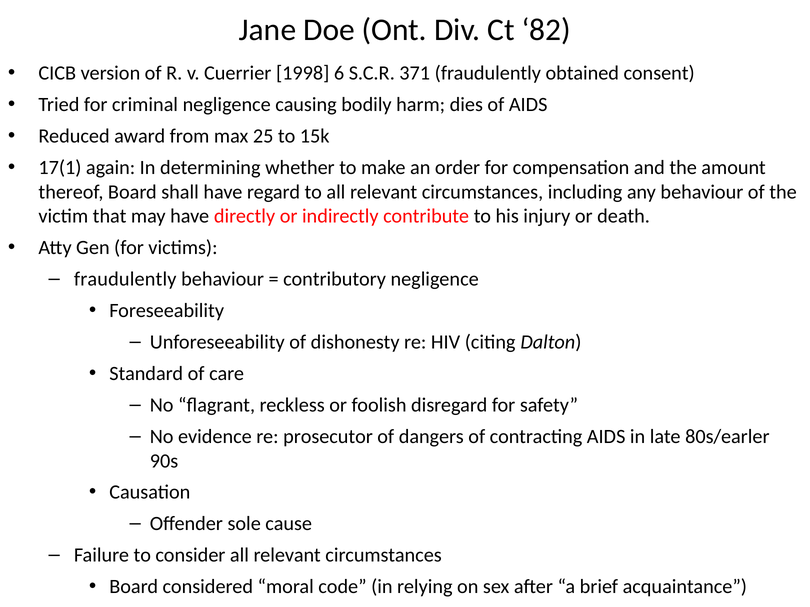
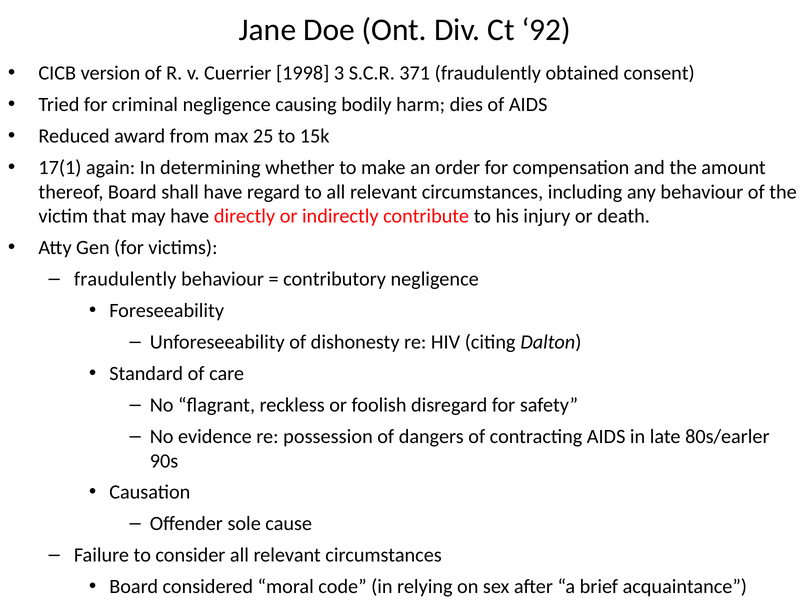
82: 82 -> 92 (546, 30)
6: 6 -> 3 (339, 73)
prosecutor: prosecutor -> possession (328, 437)
